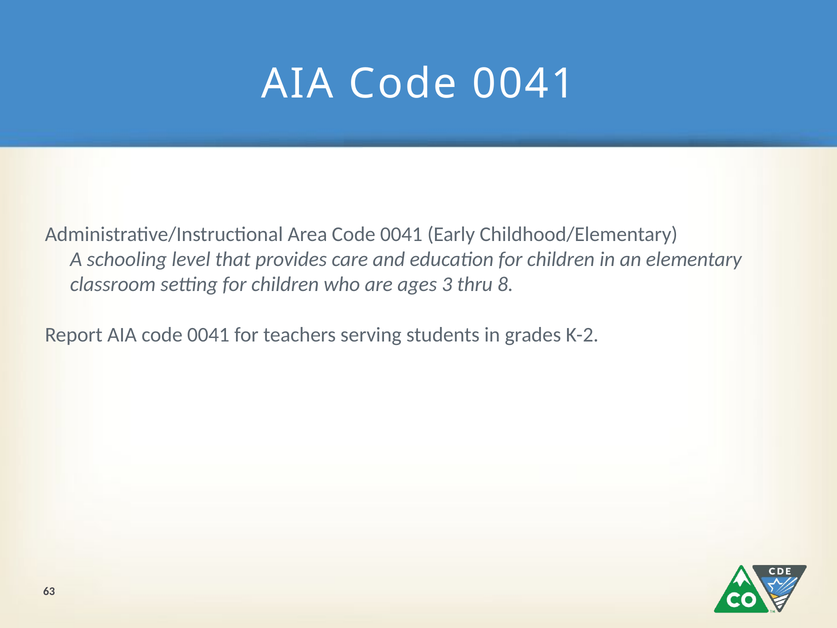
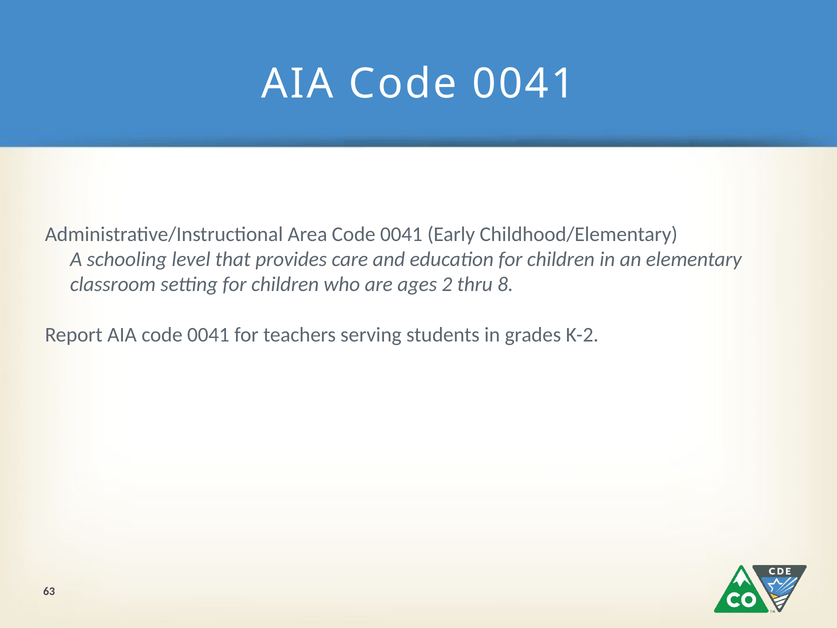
3: 3 -> 2 (447, 284)
